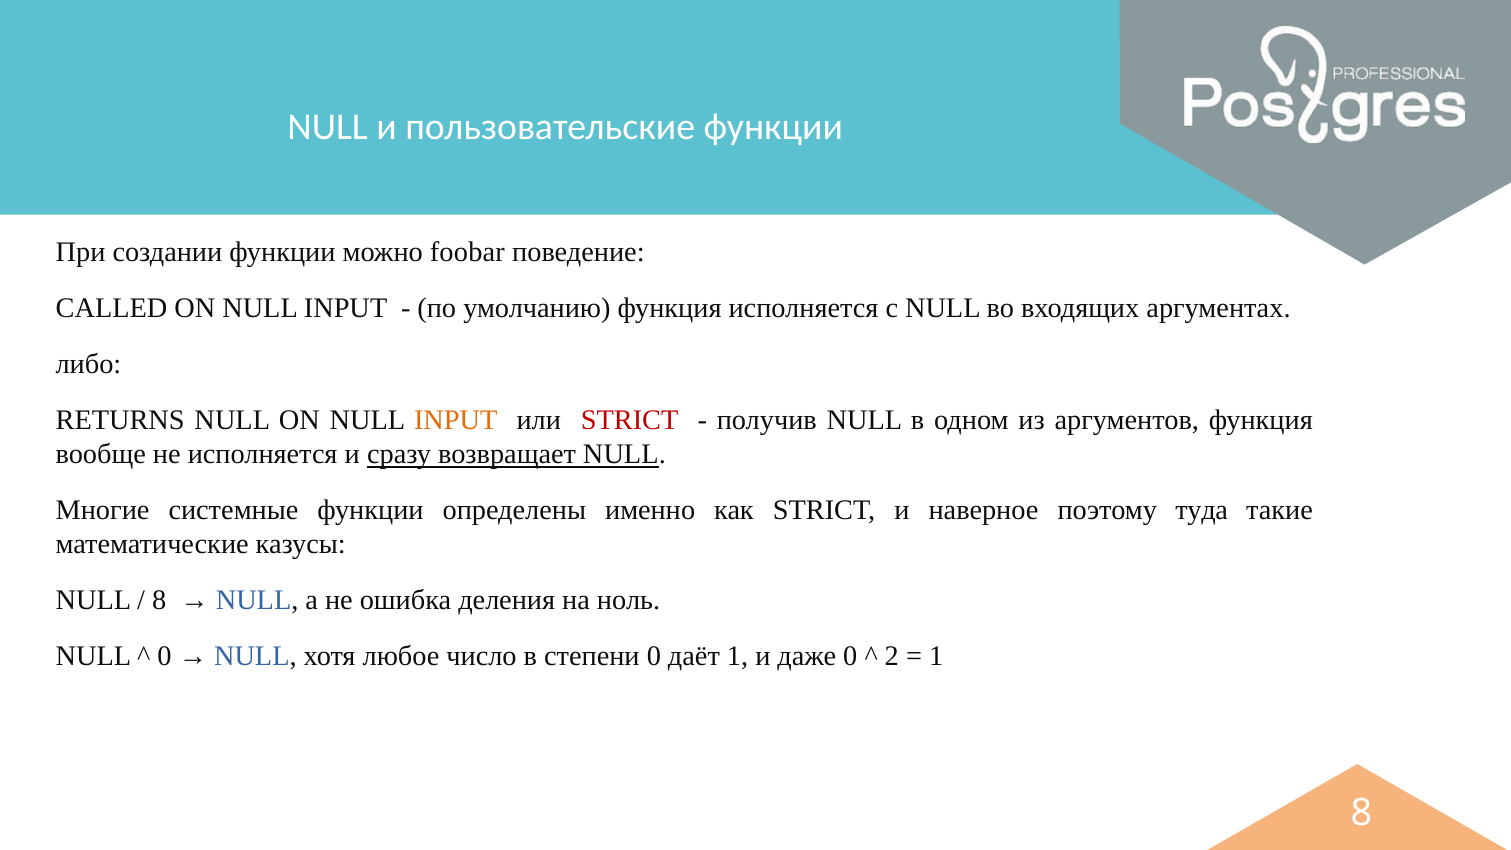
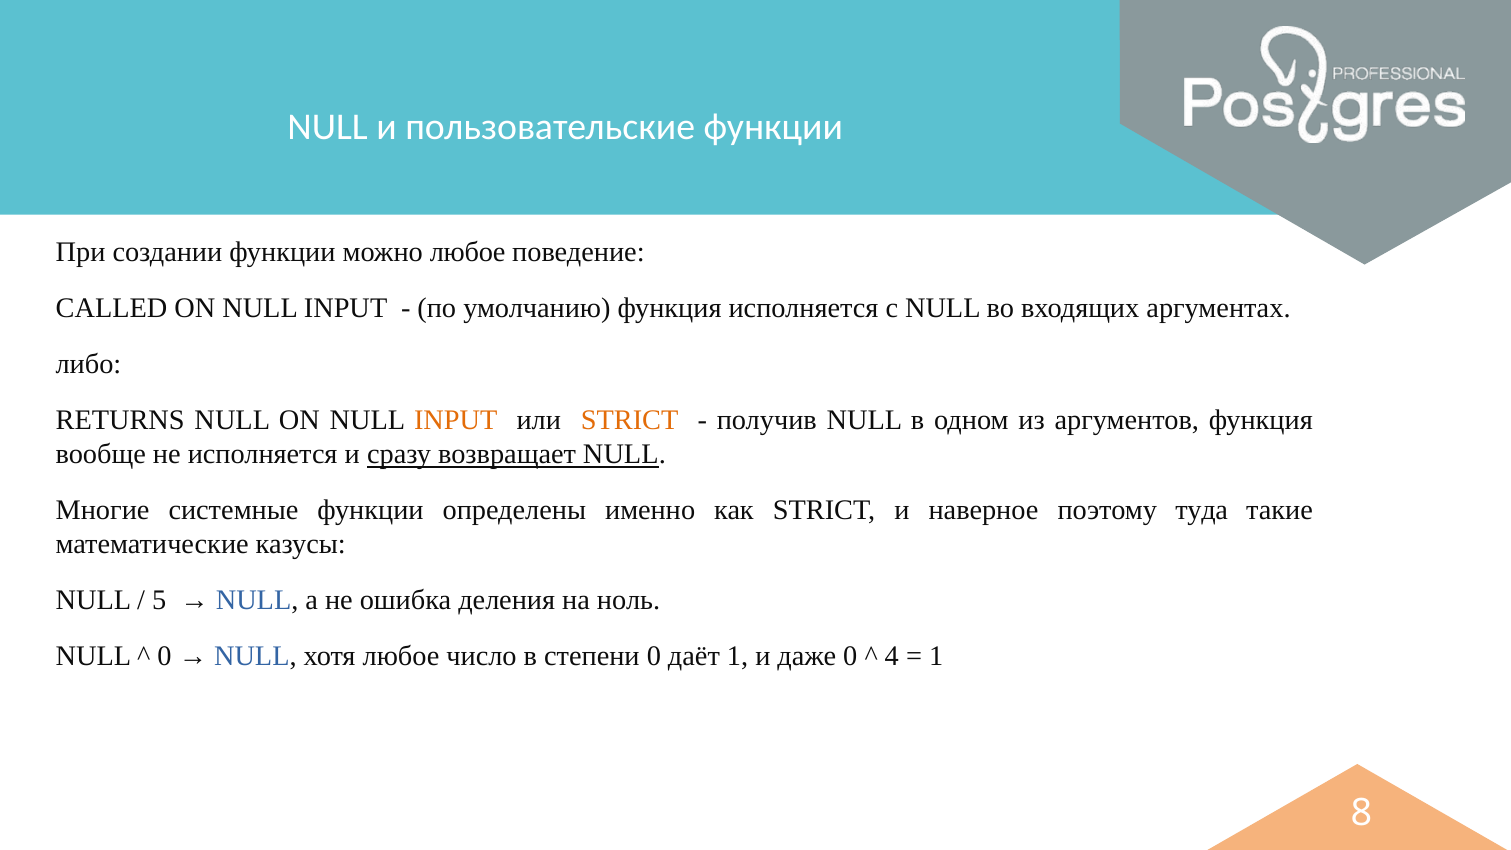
можно foobar: foobar -> любое (468, 252)
STRICT colour: red -> orange (630, 420)
8: 8 -> 5 (159, 600)
2: 2 -> 4 (892, 656)
